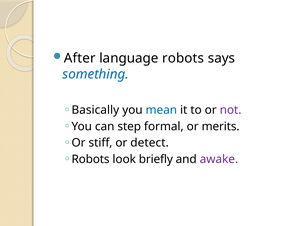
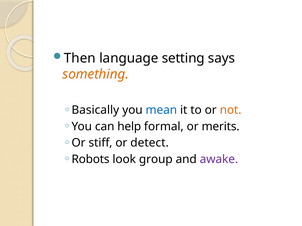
After: After -> Then (80, 58)
language robots: robots -> setting (183, 58)
something colour: blue -> orange (96, 74)
not colour: purple -> orange (231, 110)
step: step -> help (129, 127)
briefly: briefly -> group (156, 160)
